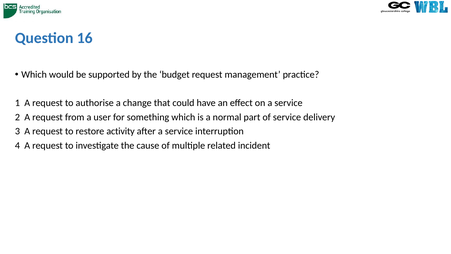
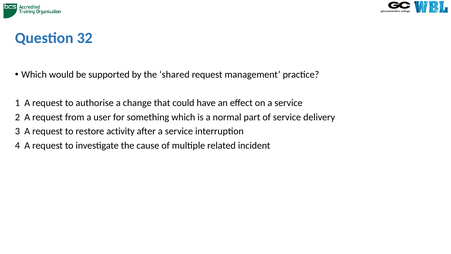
16: 16 -> 32 (85, 38)
budget: budget -> shared (174, 74)
